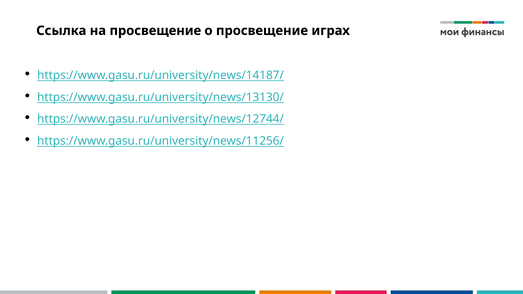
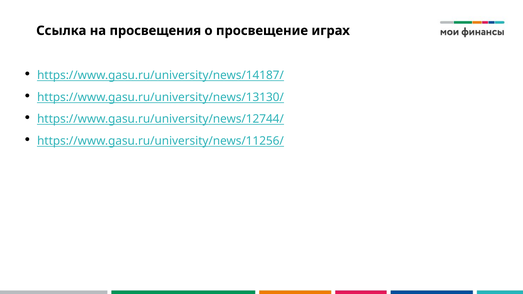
на просвещение: просвещение -> просвещения (155, 31)
